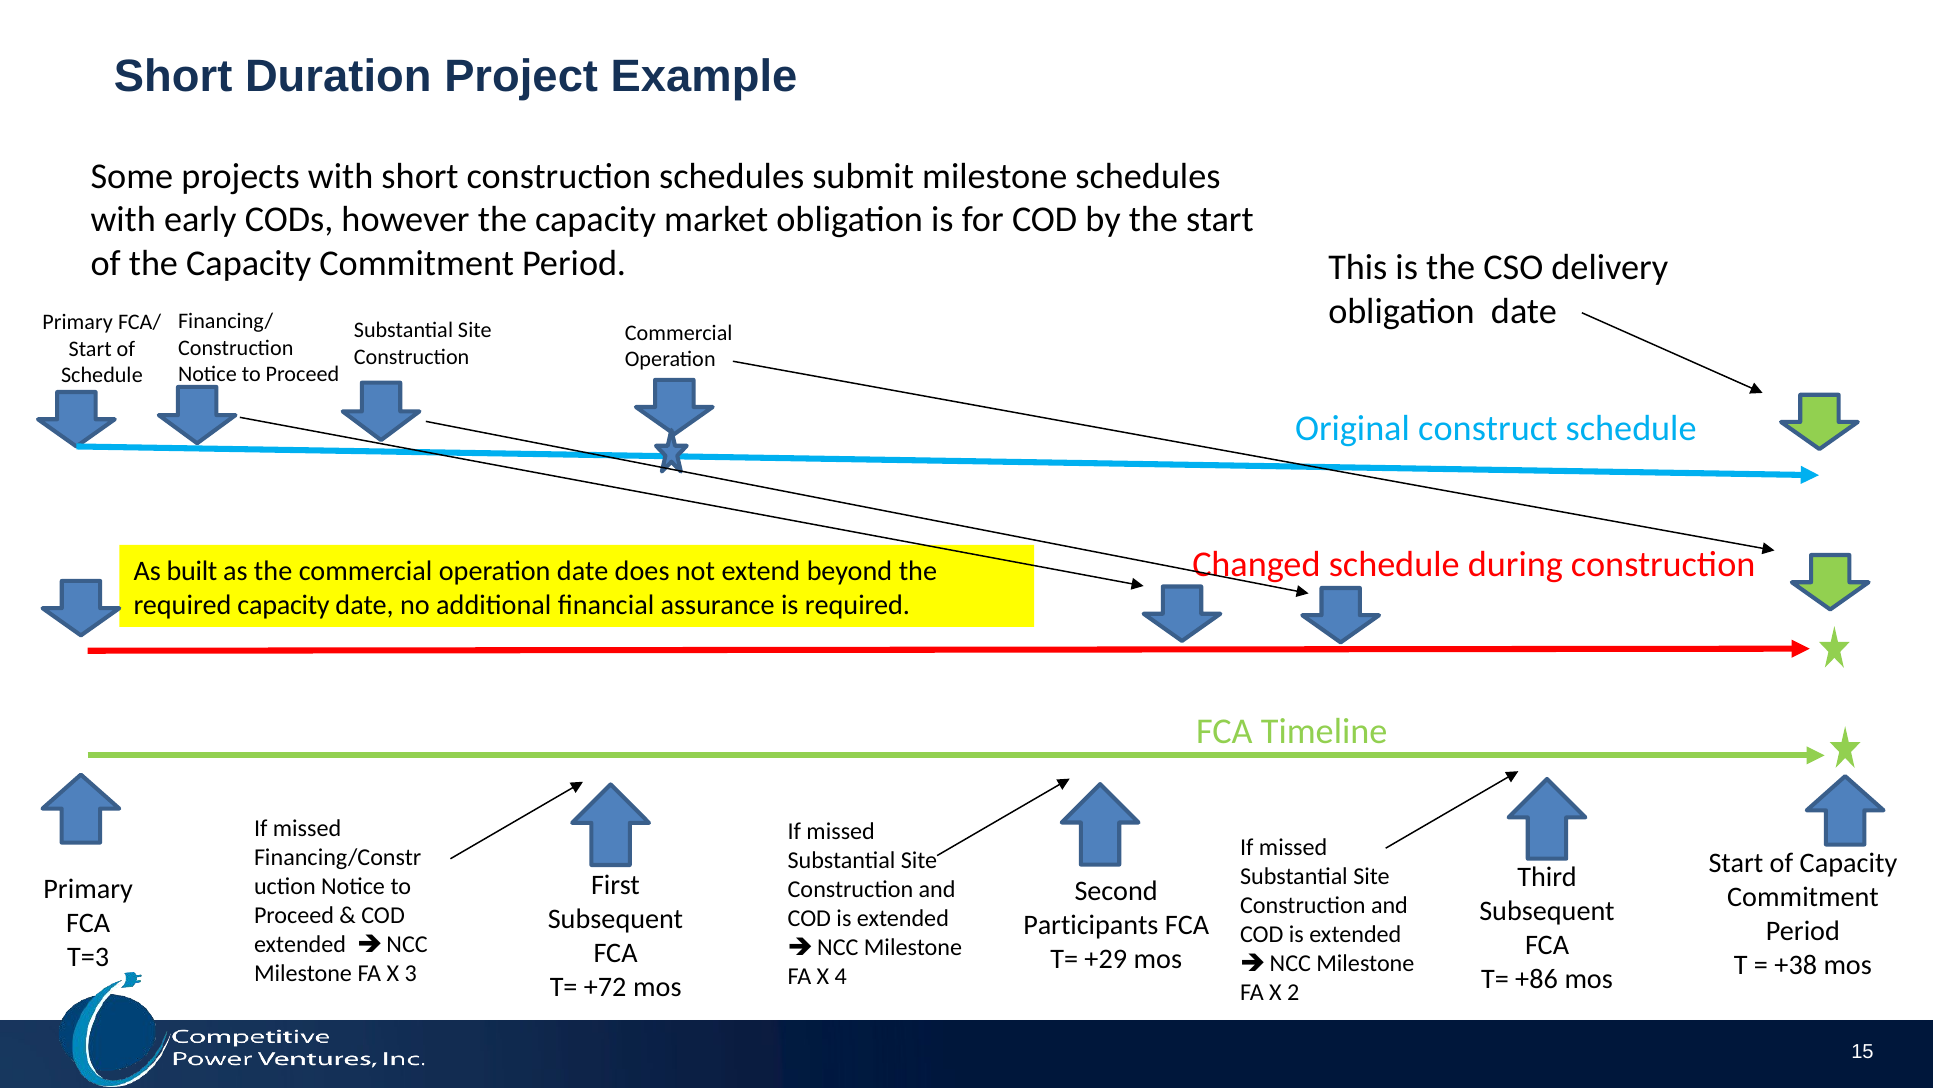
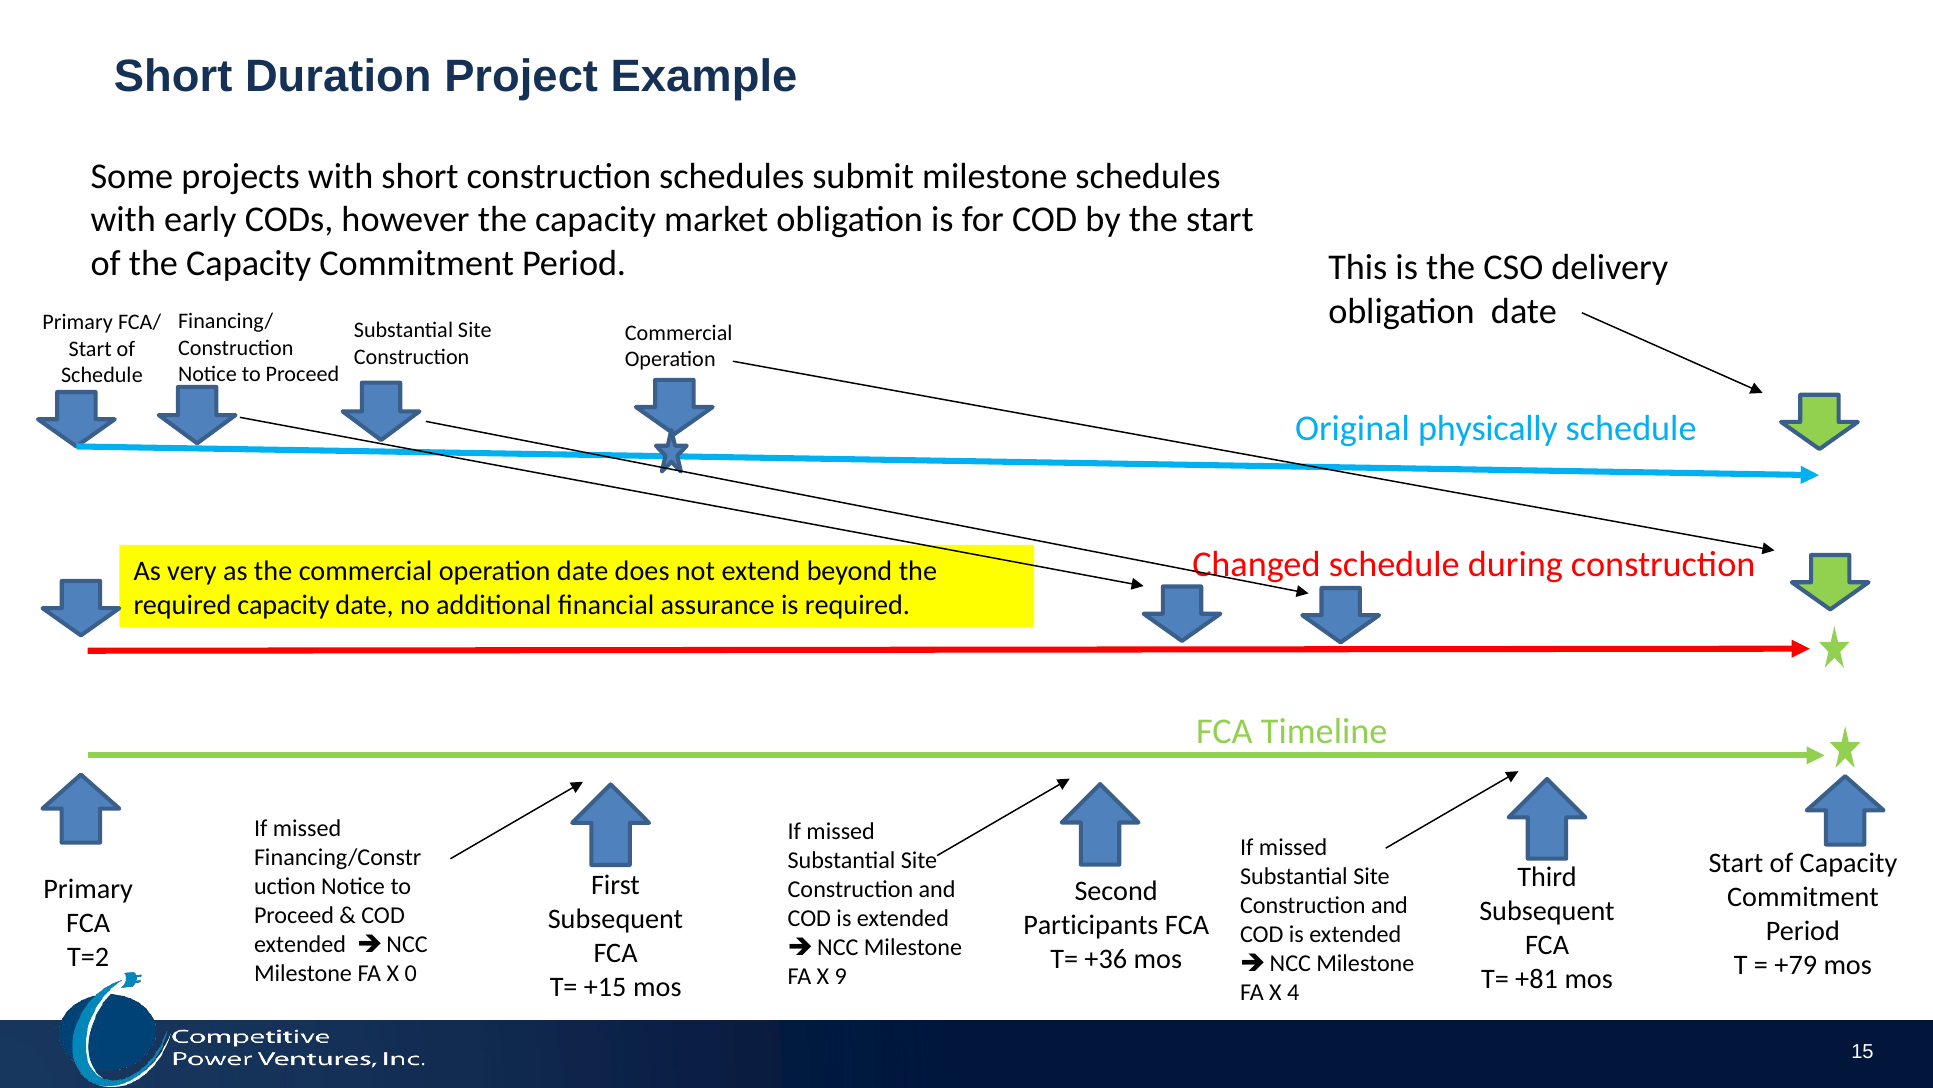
construct: construct -> physically (1488, 429)
built: built -> very (192, 571)
T=3: T=3 -> T=2 (88, 956)
+29: +29 -> +36 (1106, 958)
+38: +38 -> +79 (1796, 964)
3: 3 -> 0 (411, 973)
4: 4 -> 9 (841, 976)
+86: +86 -> +81 (1537, 979)
+72: +72 -> +15 (605, 986)
2: 2 -> 4 (1293, 992)
